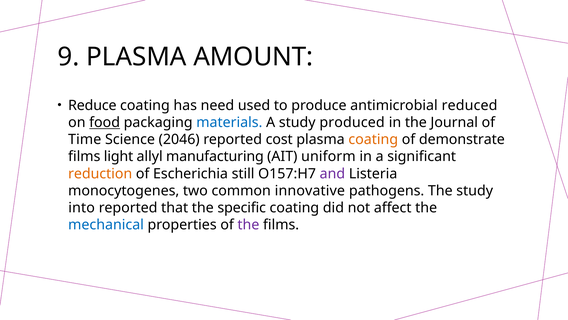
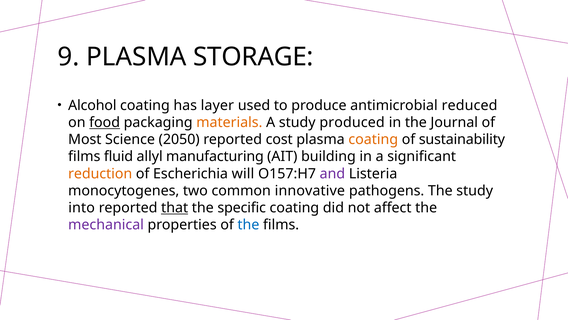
AMOUNT: AMOUNT -> STORAGE (253, 57)
Reduce: Reduce -> Alcohol (92, 105)
need: need -> layer (217, 105)
materials colour: blue -> orange (229, 122)
Time: Time -> Most (85, 139)
2046: 2046 -> 2050 (179, 139)
demonstrate: demonstrate -> sustainability (462, 139)
light: light -> fluid (119, 156)
uniform: uniform -> building (328, 156)
still: still -> will (243, 173)
that underline: none -> present (175, 208)
mechanical colour: blue -> purple (106, 225)
the colour: purple -> blue (248, 225)
